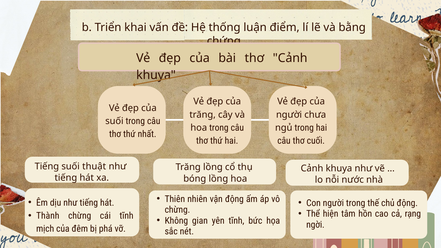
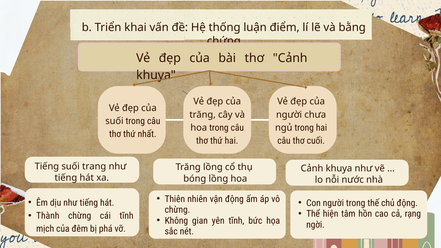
thuật: thuật -> trang (94, 166)
